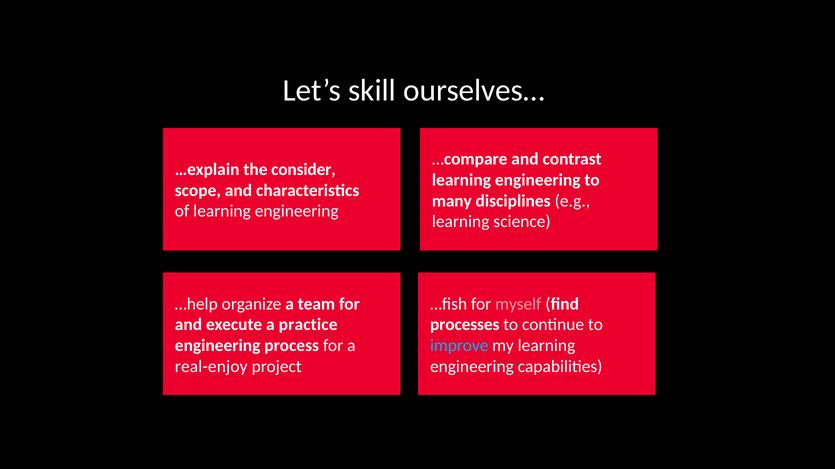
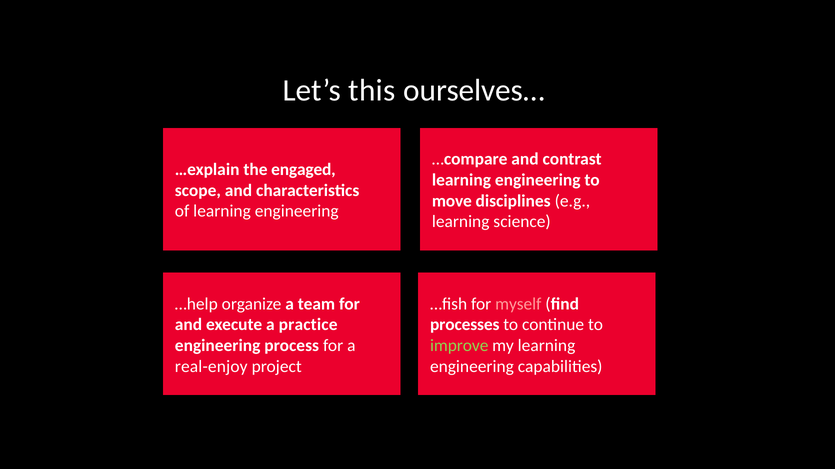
skill: skill -> this (372, 91)
consider: consider -> engaged (303, 170)
many: many -> move (452, 201)
improve colour: light blue -> light green (459, 346)
